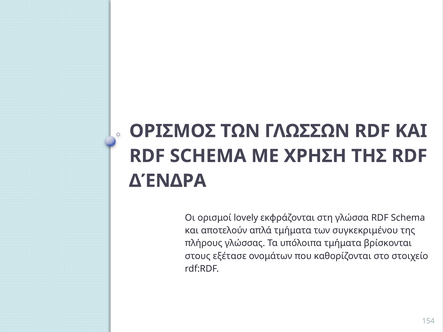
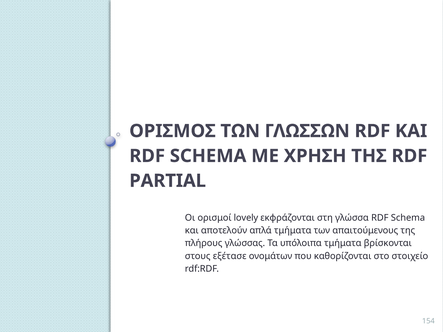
ΔΈΝΔΡΑ: ΔΈΝΔΡΑ -> PARTIAL (168, 181)
συγκεκριμένου: συγκεκριμένου -> απαιτούμενους (365, 231)
